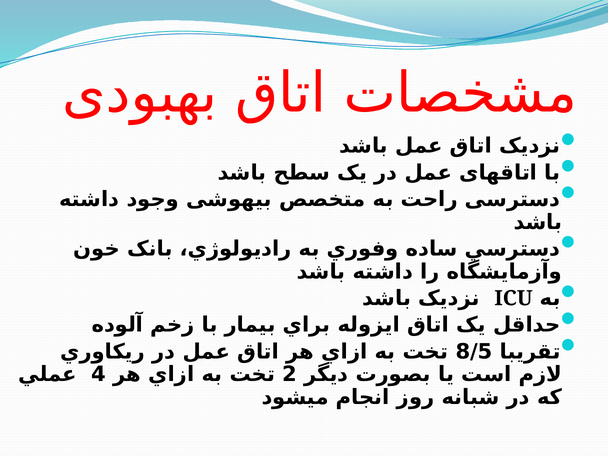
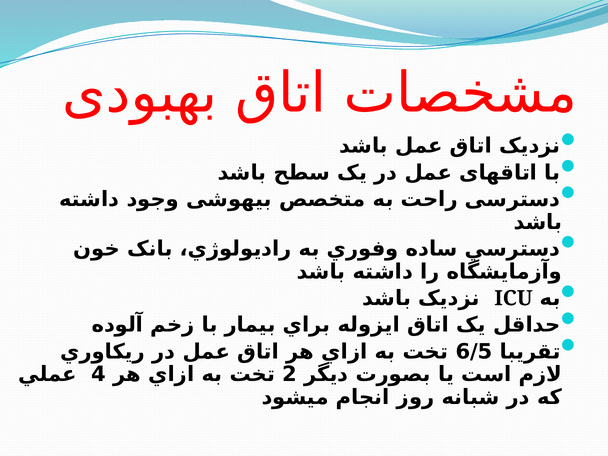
8/5: 8/5 -> 6/5 (474, 352)
